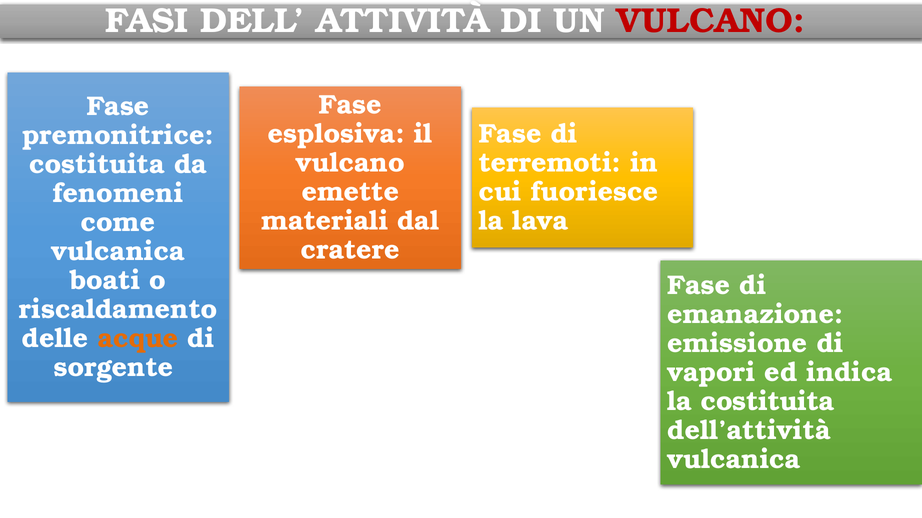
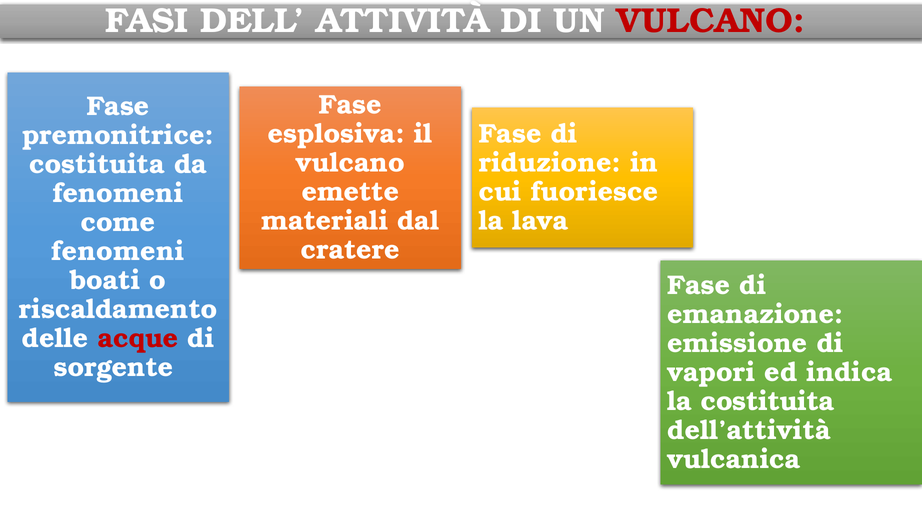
terremoti: terremoti -> riduzione (550, 163)
vulcanica: vulcanica -> fenomeni (118, 252)
acque colour: orange -> red (138, 339)
